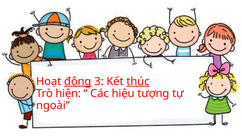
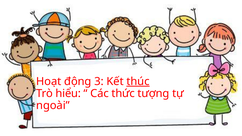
động underline: present -> none (78, 82)
hiện: hiện -> hiểu (68, 94)
hiệu: hiệu -> thức (123, 94)
